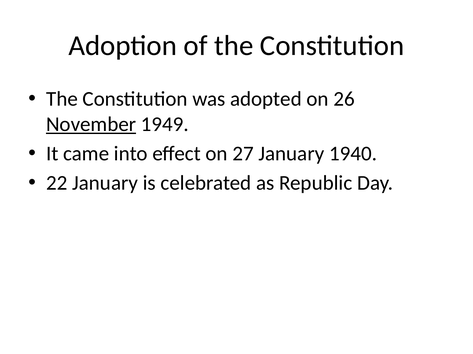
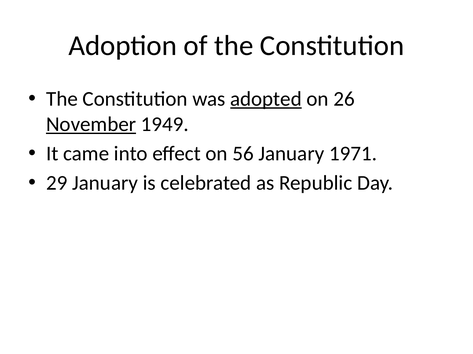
adopted underline: none -> present (266, 99)
27: 27 -> 56 (243, 154)
1940: 1940 -> 1971 (353, 154)
22: 22 -> 29 (57, 183)
